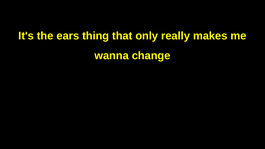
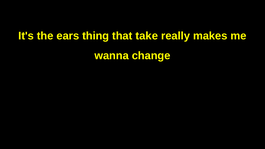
only: only -> take (147, 36)
